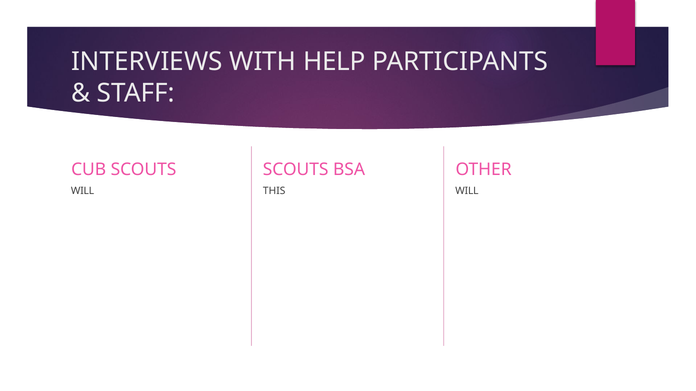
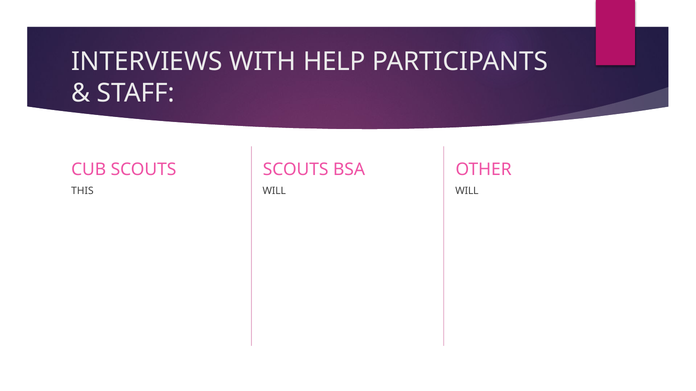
WILL: WILL -> THIS (82, 191)
THIS: THIS -> WILL (274, 191)
